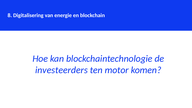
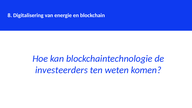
motor: motor -> weten (117, 70)
